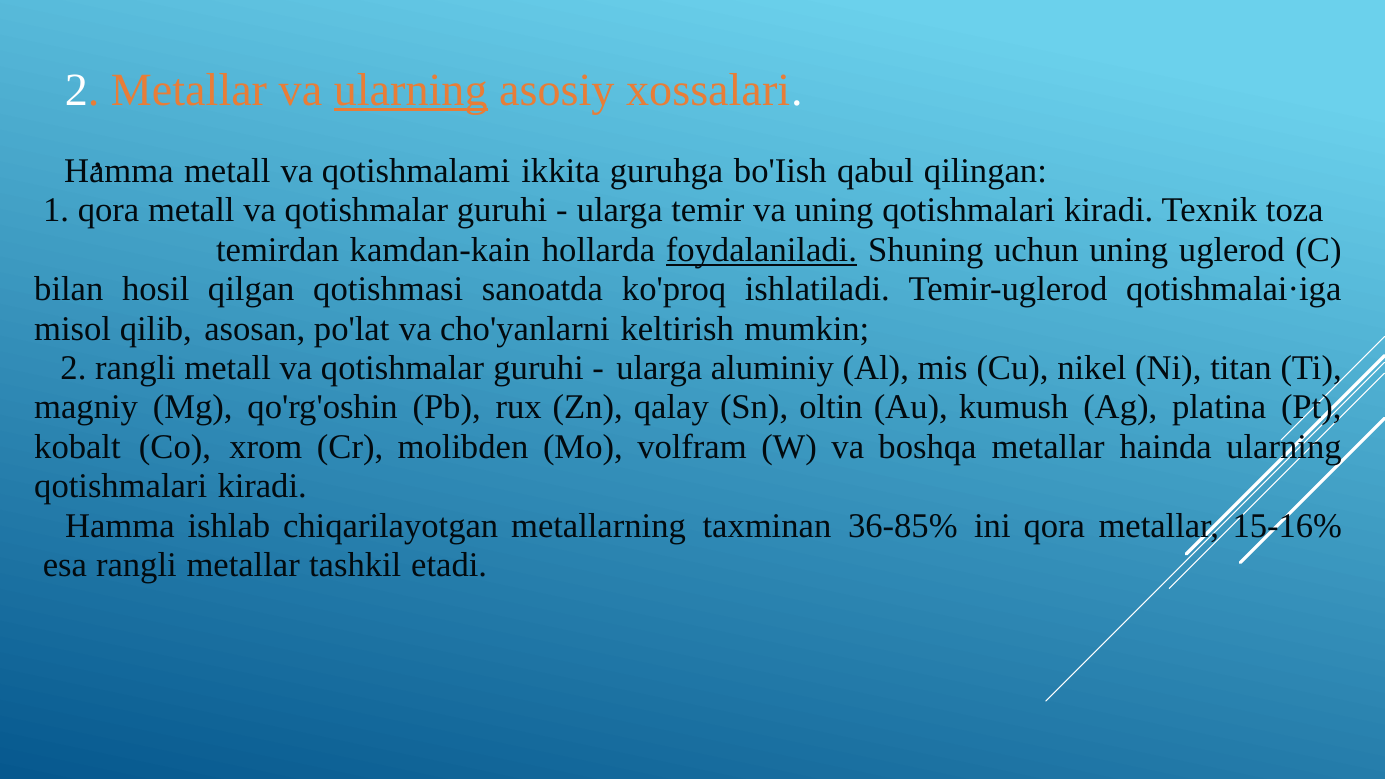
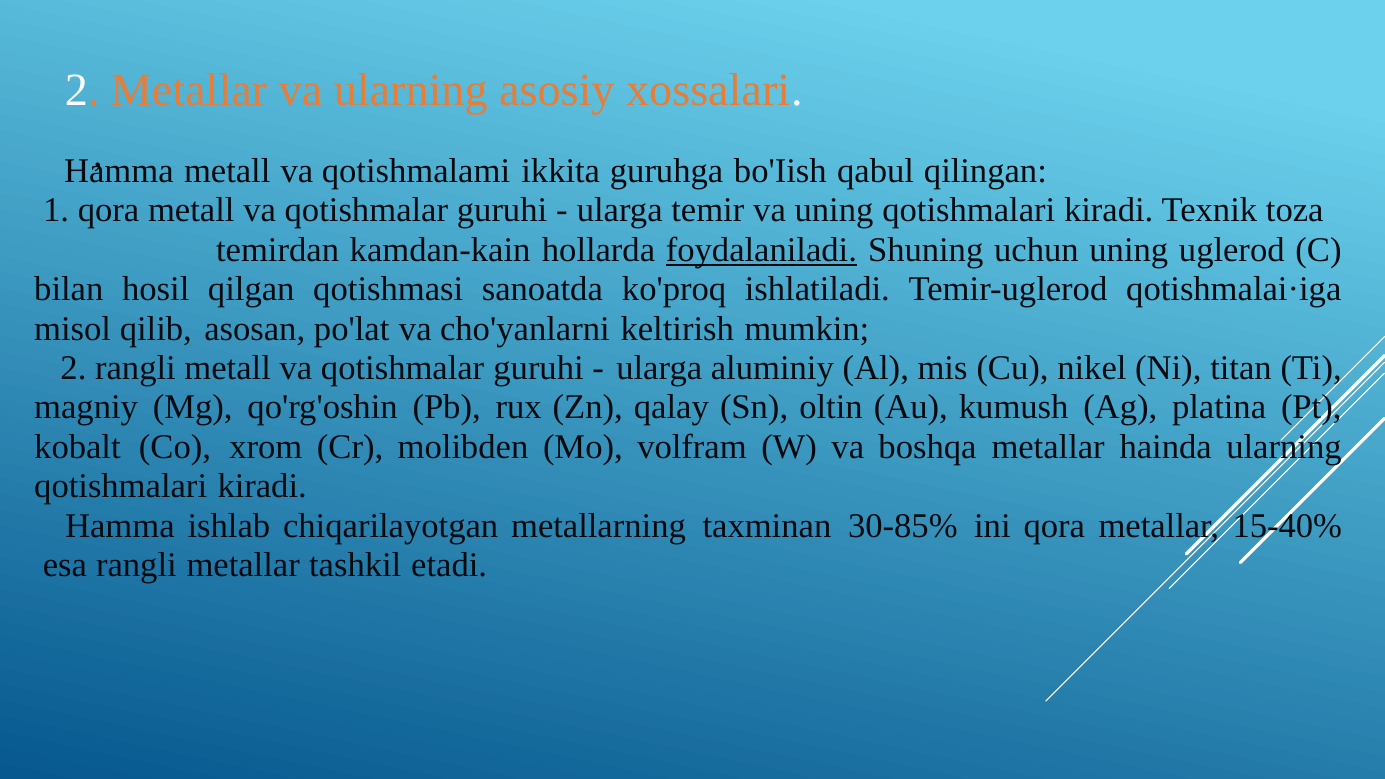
ularning underline: present -> none (411, 90)
36-85%: 36-85% -> 30-85% (903, 526)
15-16%: 15-16% -> 15-40% (1287, 526)
